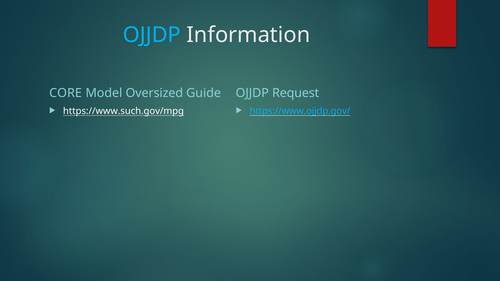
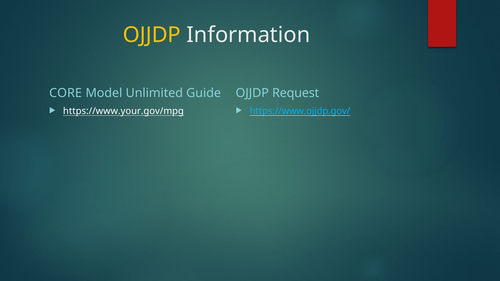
OJJDP colour: light blue -> yellow (152, 35)
Oversized: Oversized -> Unlimited (154, 93)
https://www.such.gov/mpg: https://www.such.gov/mpg -> https://www.your.gov/mpg (123, 111)
